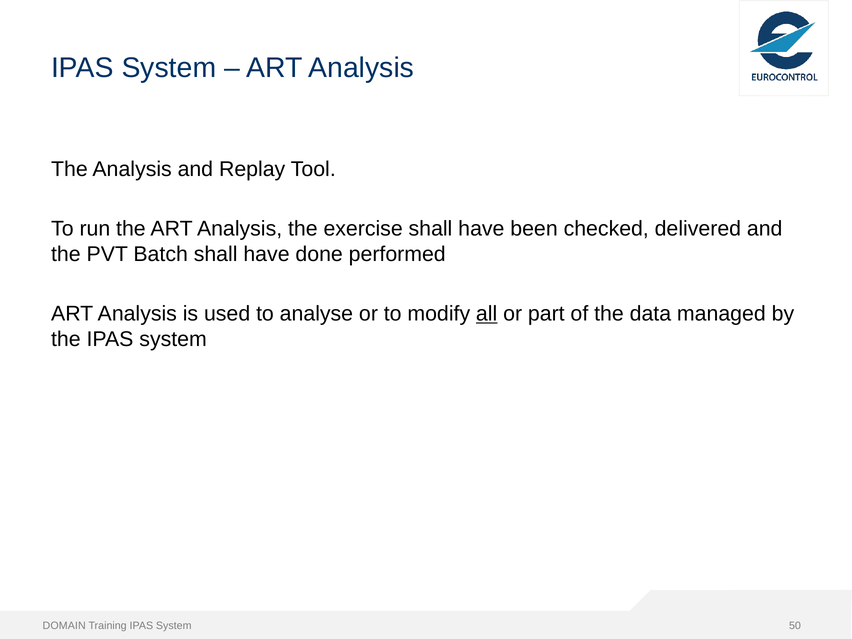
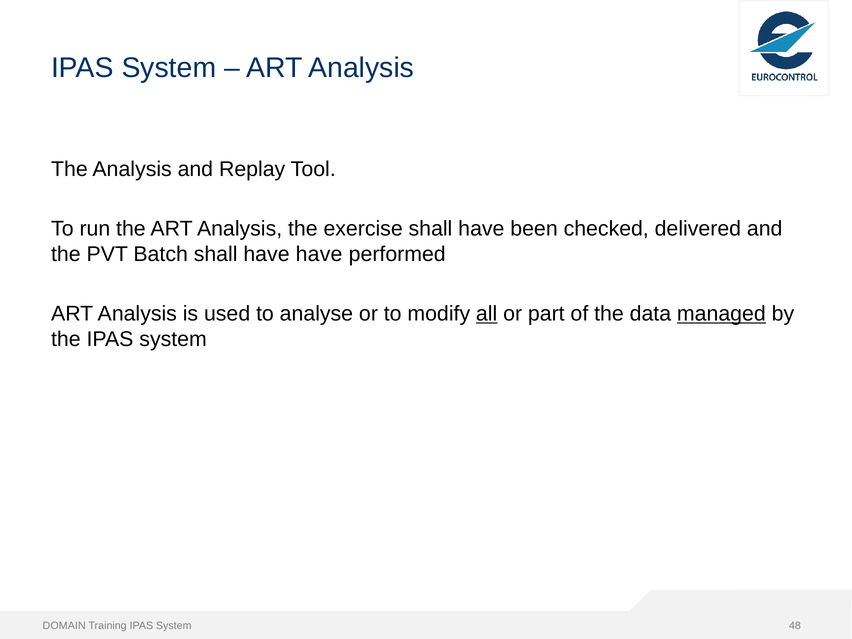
have done: done -> have (319, 254)
managed underline: none -> present (721, 314)
50: 50 -> 48 (795, 626)
